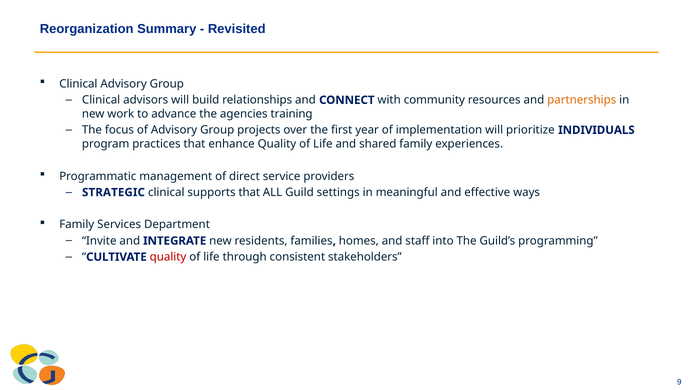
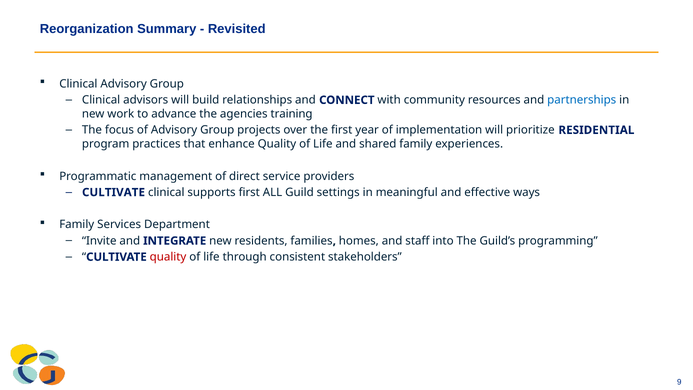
partnerships colour: orange -> blue (582, 100)
INDIVIDUALS: INDIVIDUALS -> RESIDENTIAL (596, 130)
STRATEGIC: STRATEGIC -> CULTIVATE (113, 192)
supports that: that -> first (249, 192)
